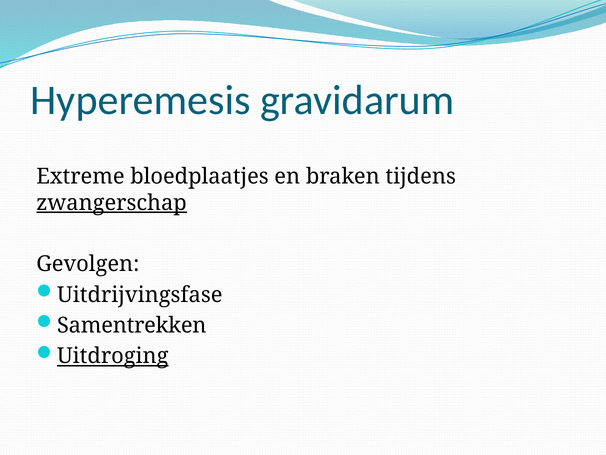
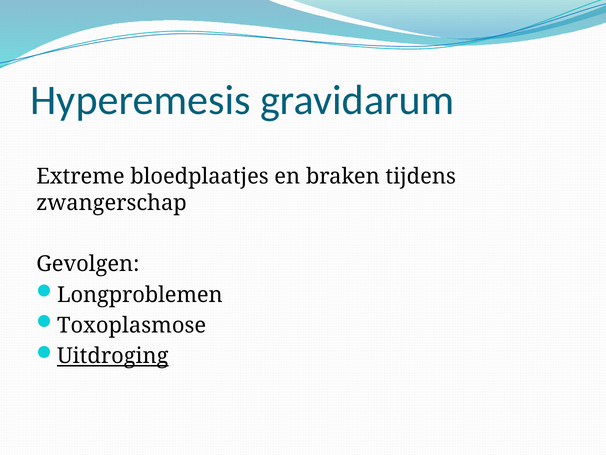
zwangerschap underline: present -> none (112, 203)
Uitdrijvingsfase: Uitdrijvingsfase -> Longproblemen (140, 295)
Samentrekken: Samentrekken -> Toxoplasmose (132, 325)
